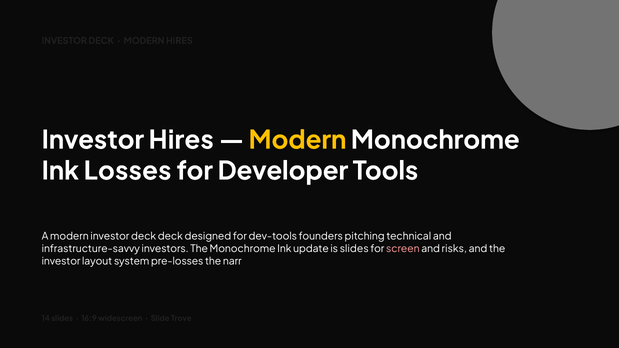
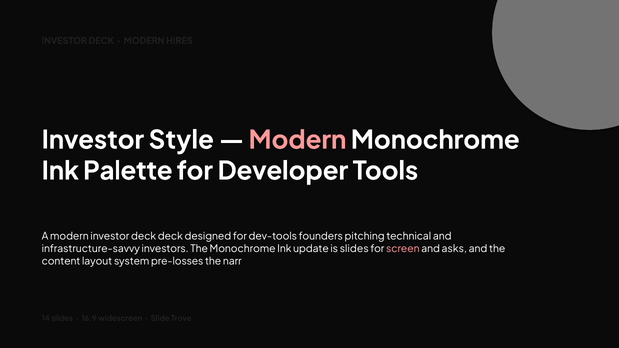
Investor Hires: Hires -> Style (181, 140)
Modern colour: yellow -> pink (297, 140)
Losses: Losses -> Palette (128, 171)
risks: risks -> asks (454, 249)
investor: investor -> content (61, 261)
